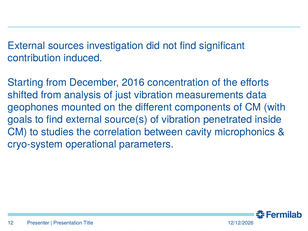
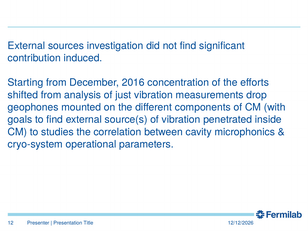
data: data -> drop (257, 95)
